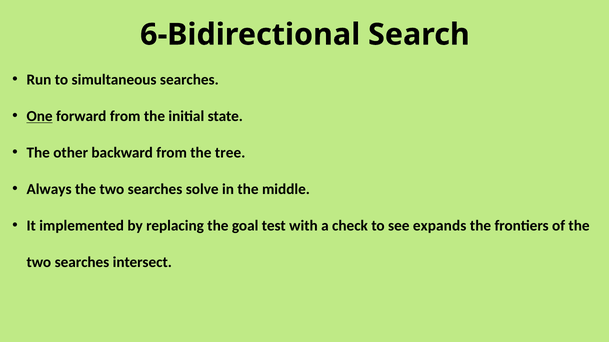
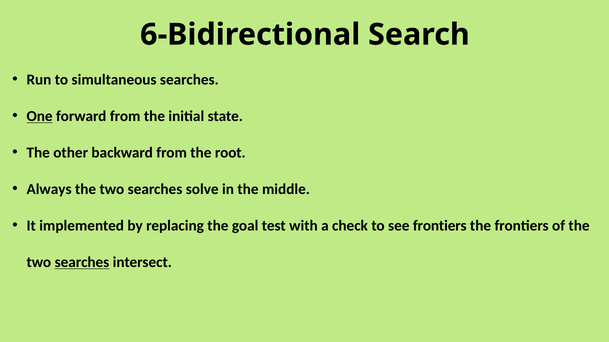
tree: tree -> root (230, 153)
see expands: expands -> frontiers (440, 226)
searches underline: none -> present (82, 263)
